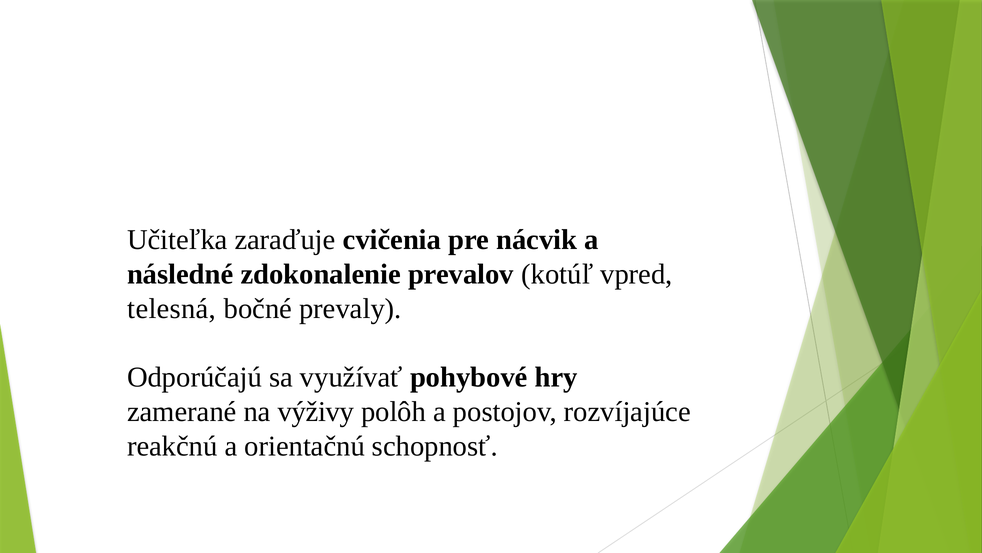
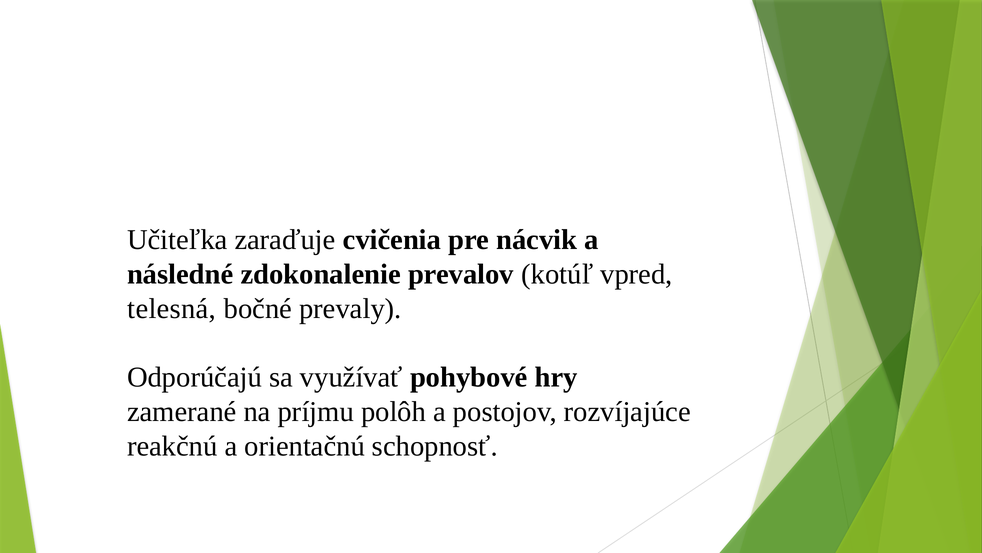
výživy: výživy -> príjmu (316, 411)
